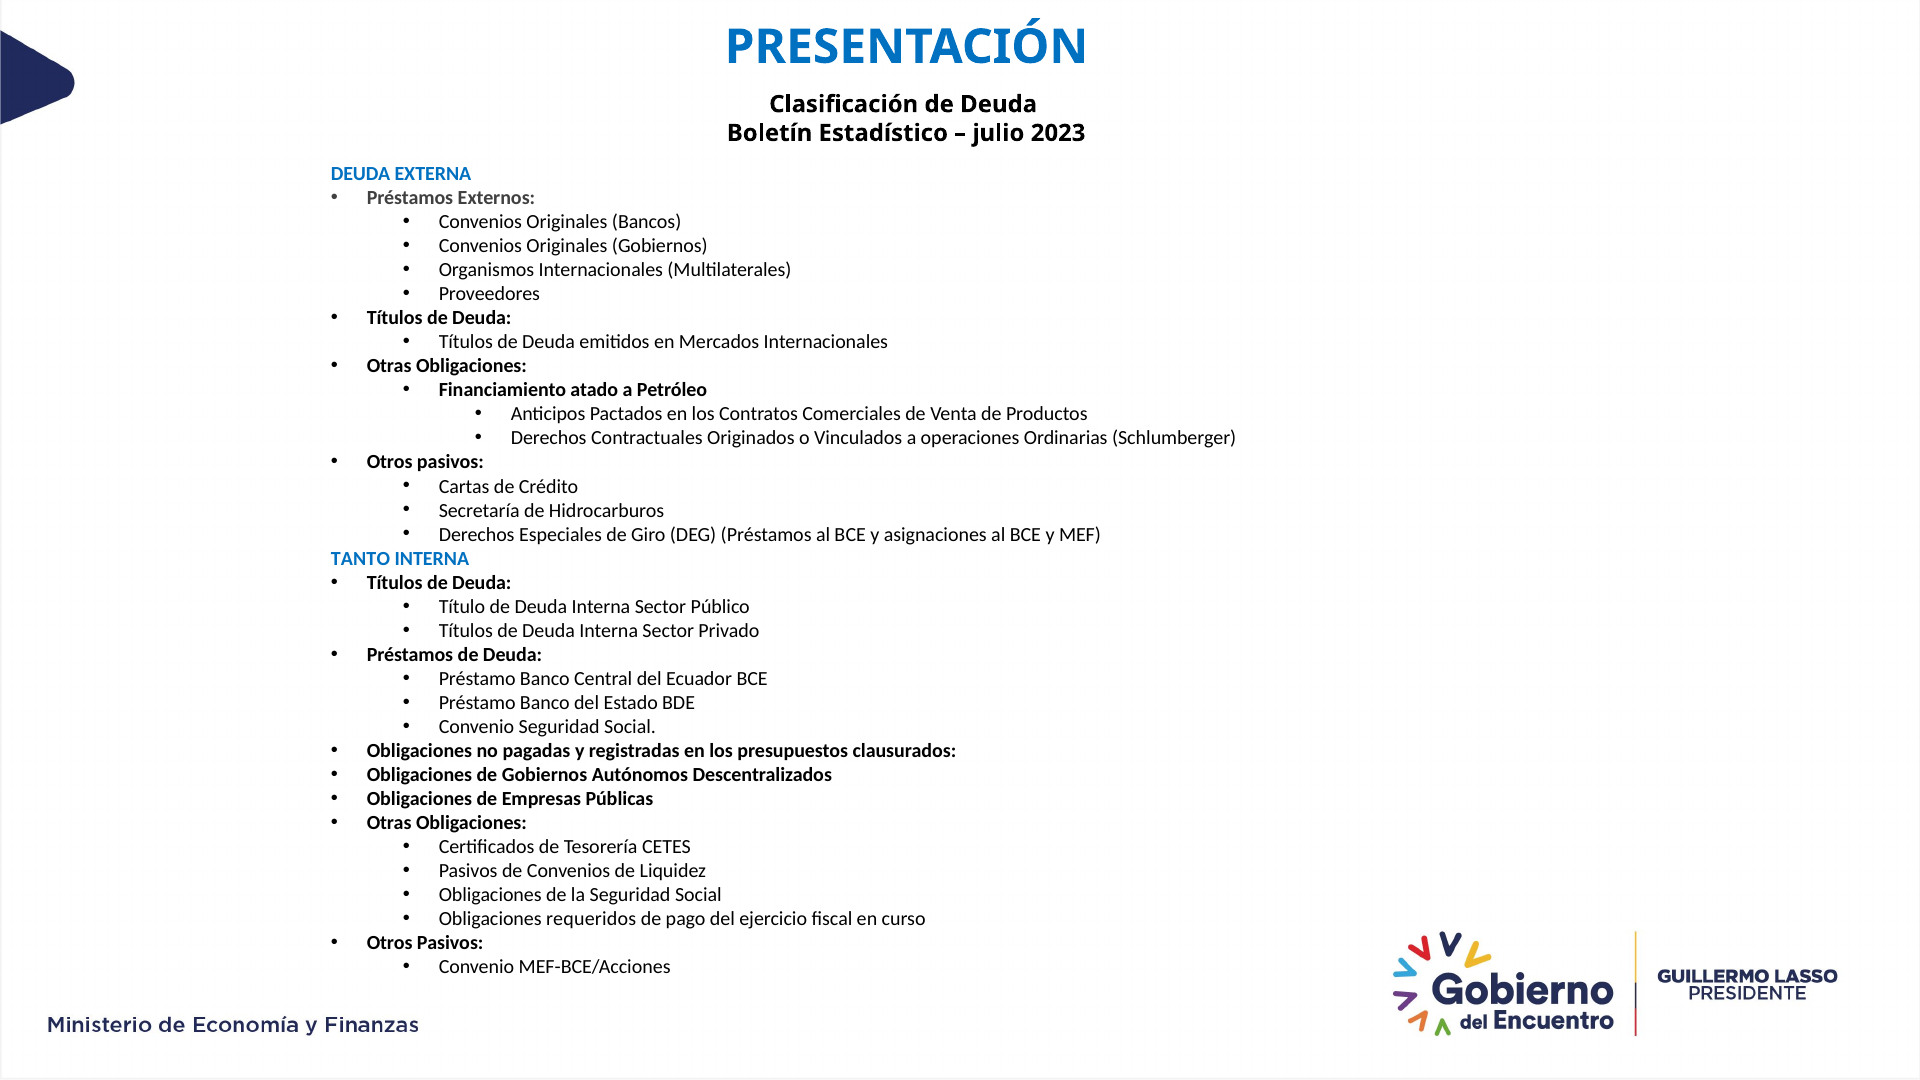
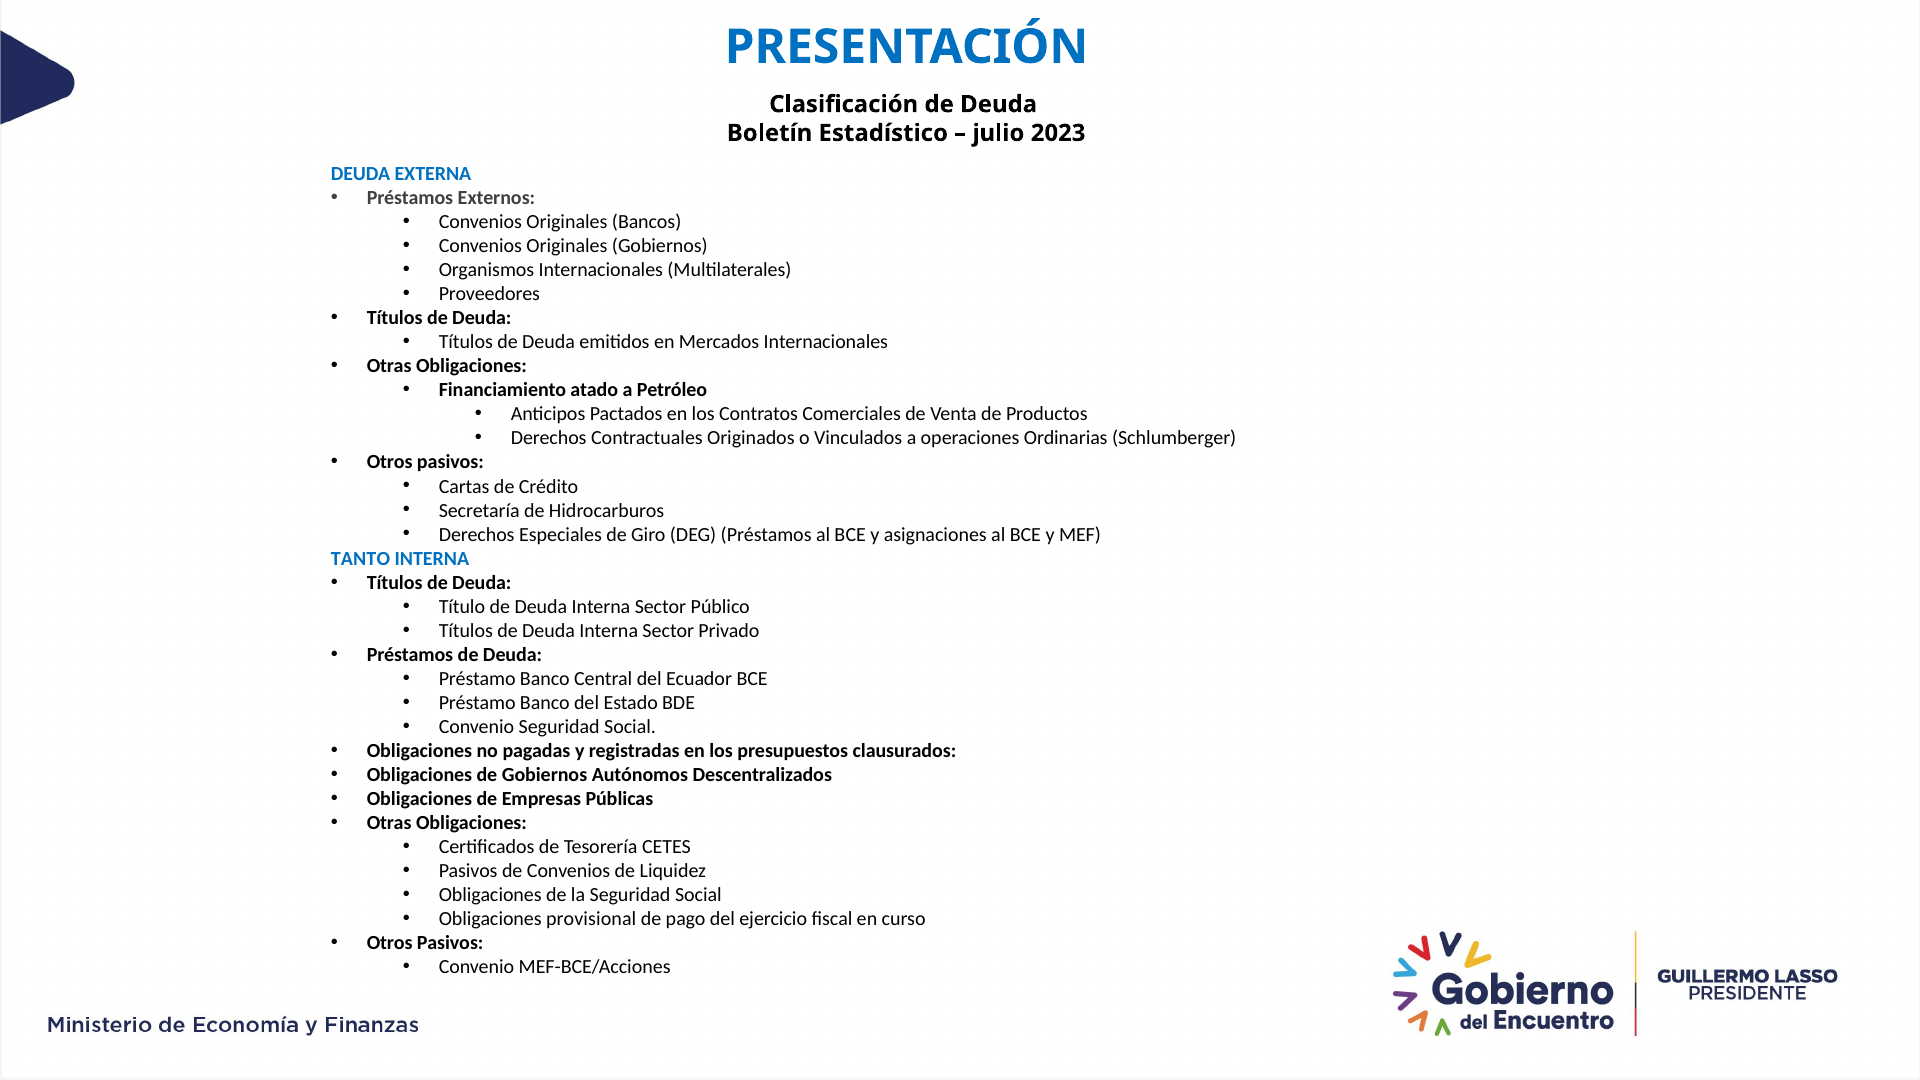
requeridos: requeridos -> provisional (591, 919)
